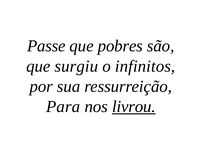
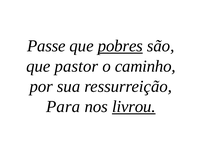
pobres underline: none -> present (120, 46)
surgiu: surgiu -> pastor (76, 66)
infinitos: infinitos -> caminho (145, 66)
